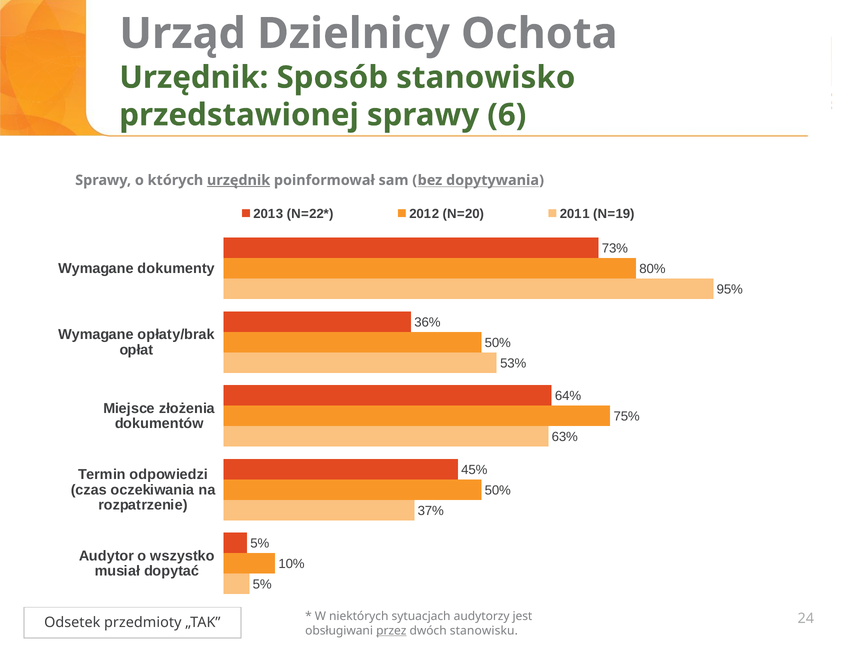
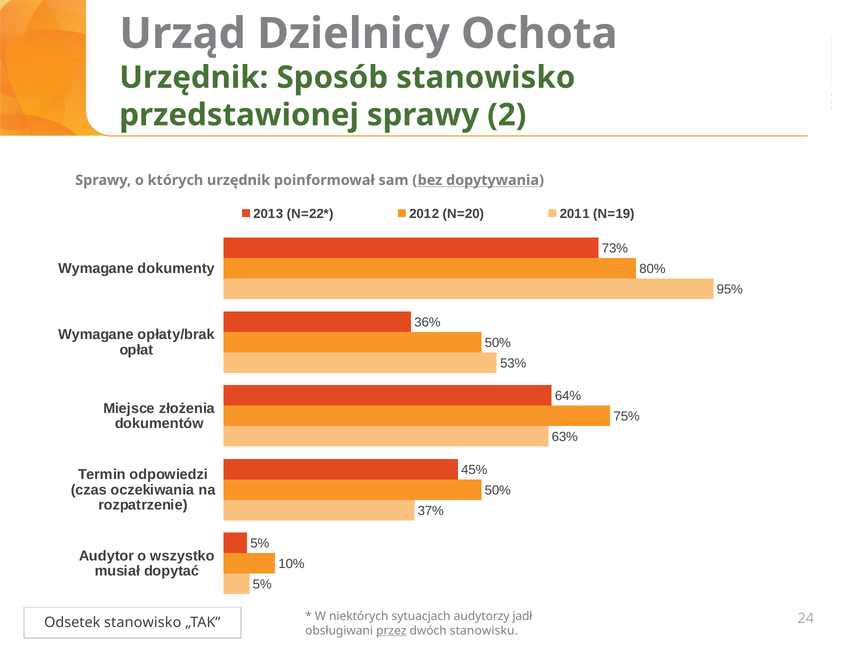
6: 6 -> 2 (507, 115)
urzędnik underline: present -> none (239, 180)
jest: jest -> jadł (522, 617)
Odsetek przedmioty: przedmioty -> stanowisko (143, 623)
